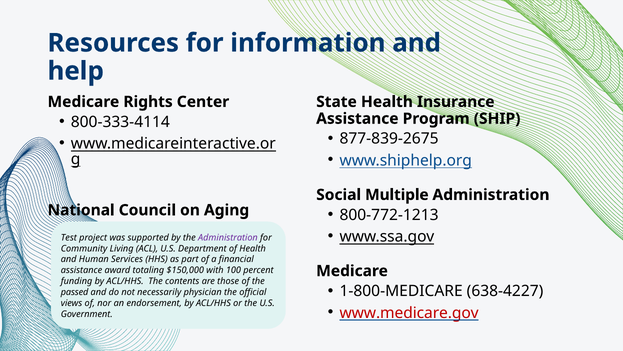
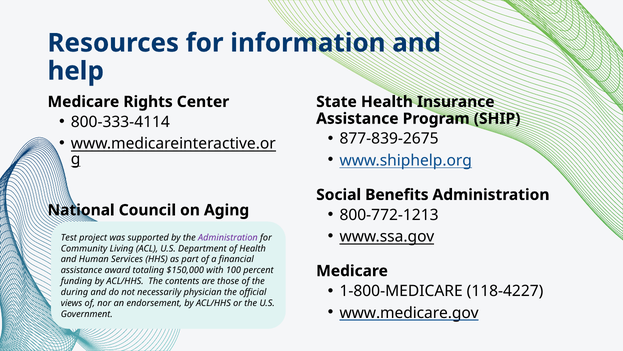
Multiple: Multiple -> Benefits (397, 195)
638-4227: 638-4227 -> 118-4227 (505, 291)
passed: passed -> during (74, 292)
www.medicare.gov colour: red -> black (409, 312)
